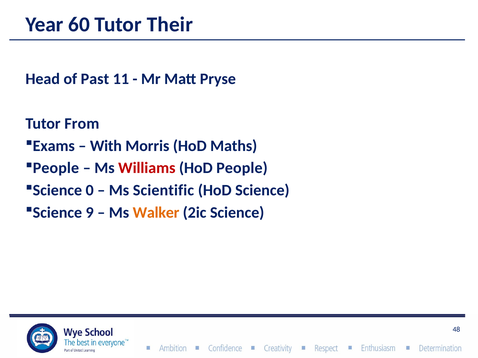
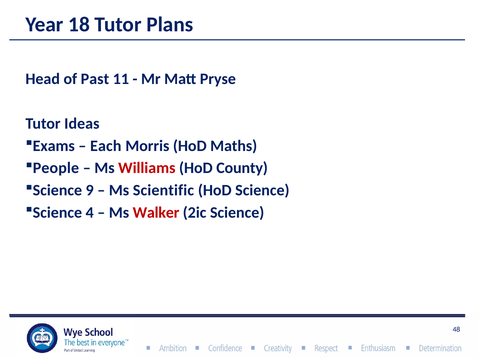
60: 60 -> 18 (79, 25)
Their: Their -> Plans (170, 25)
From: From -> Ideas (82, 124)
With: With -> Each (106, 146)
HoD People: People -> County (242, 168)
0: 0 -> 9 (90, 191)
9: 9 -> 4 (90, 213)
Walker colour: orange -> red (156, 213)
